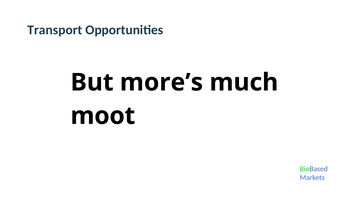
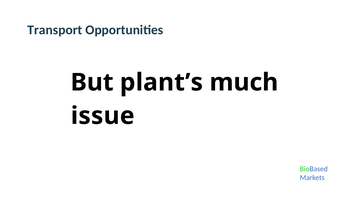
more’s: more’s -> plant’s (161, 83)
moot: moot -> issue (103, 116)
